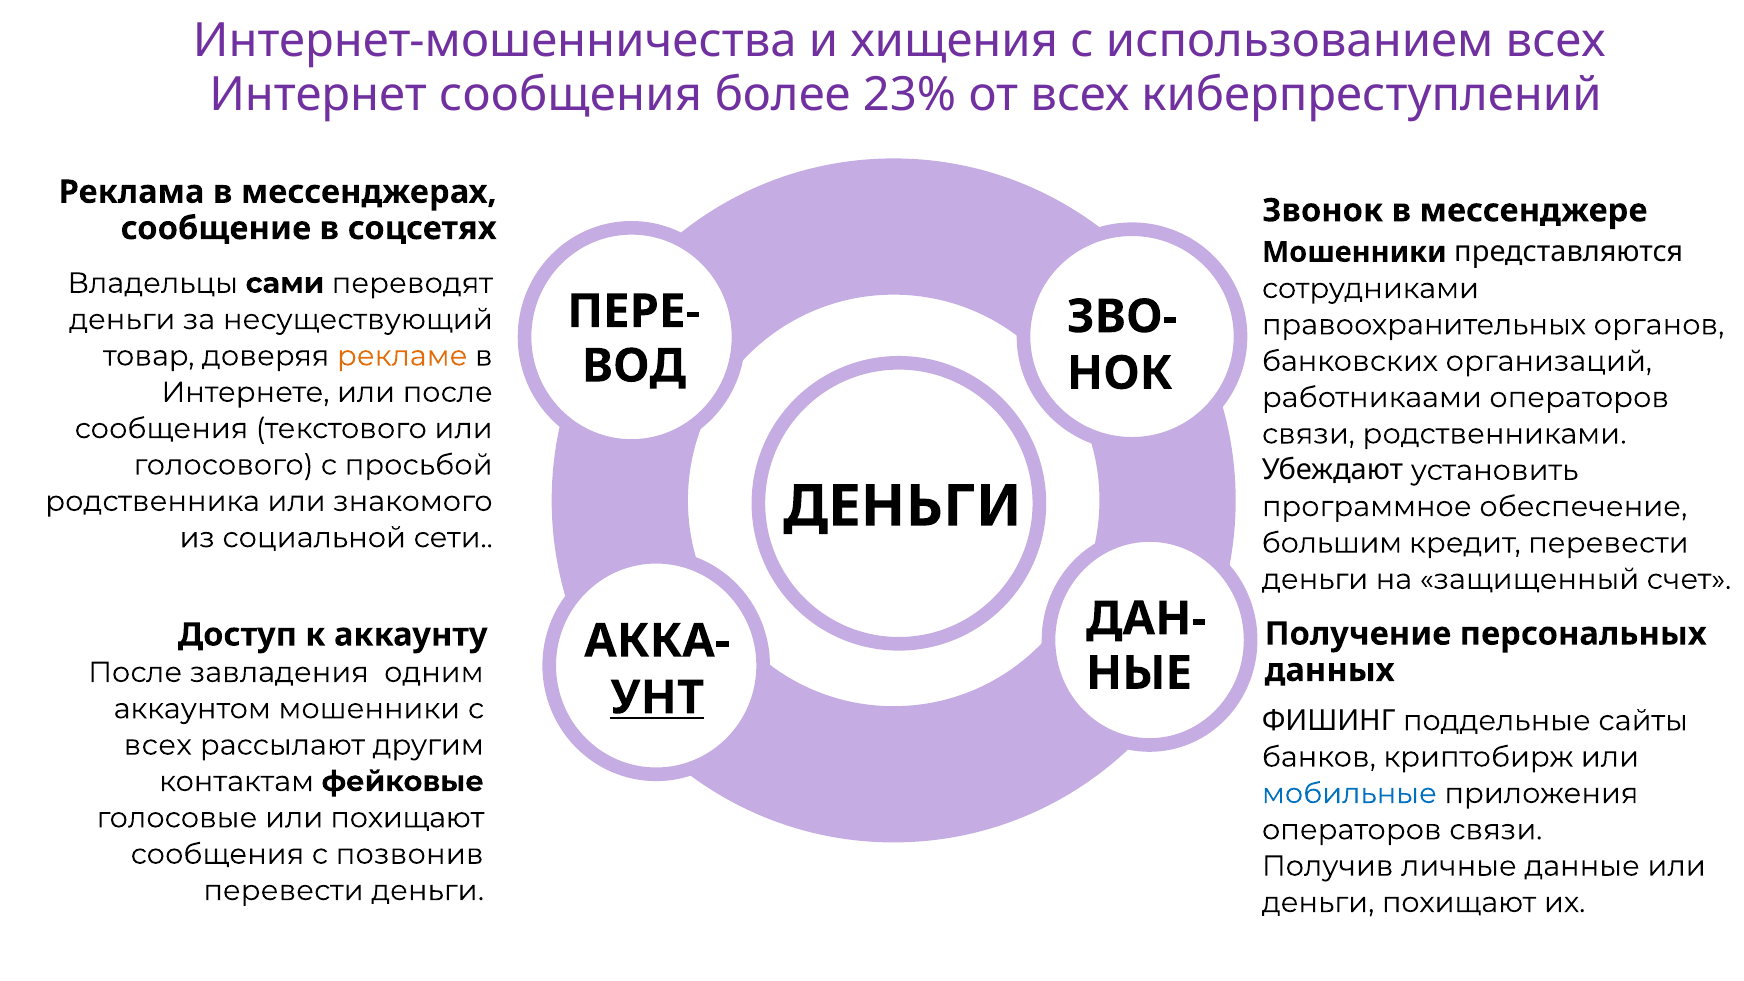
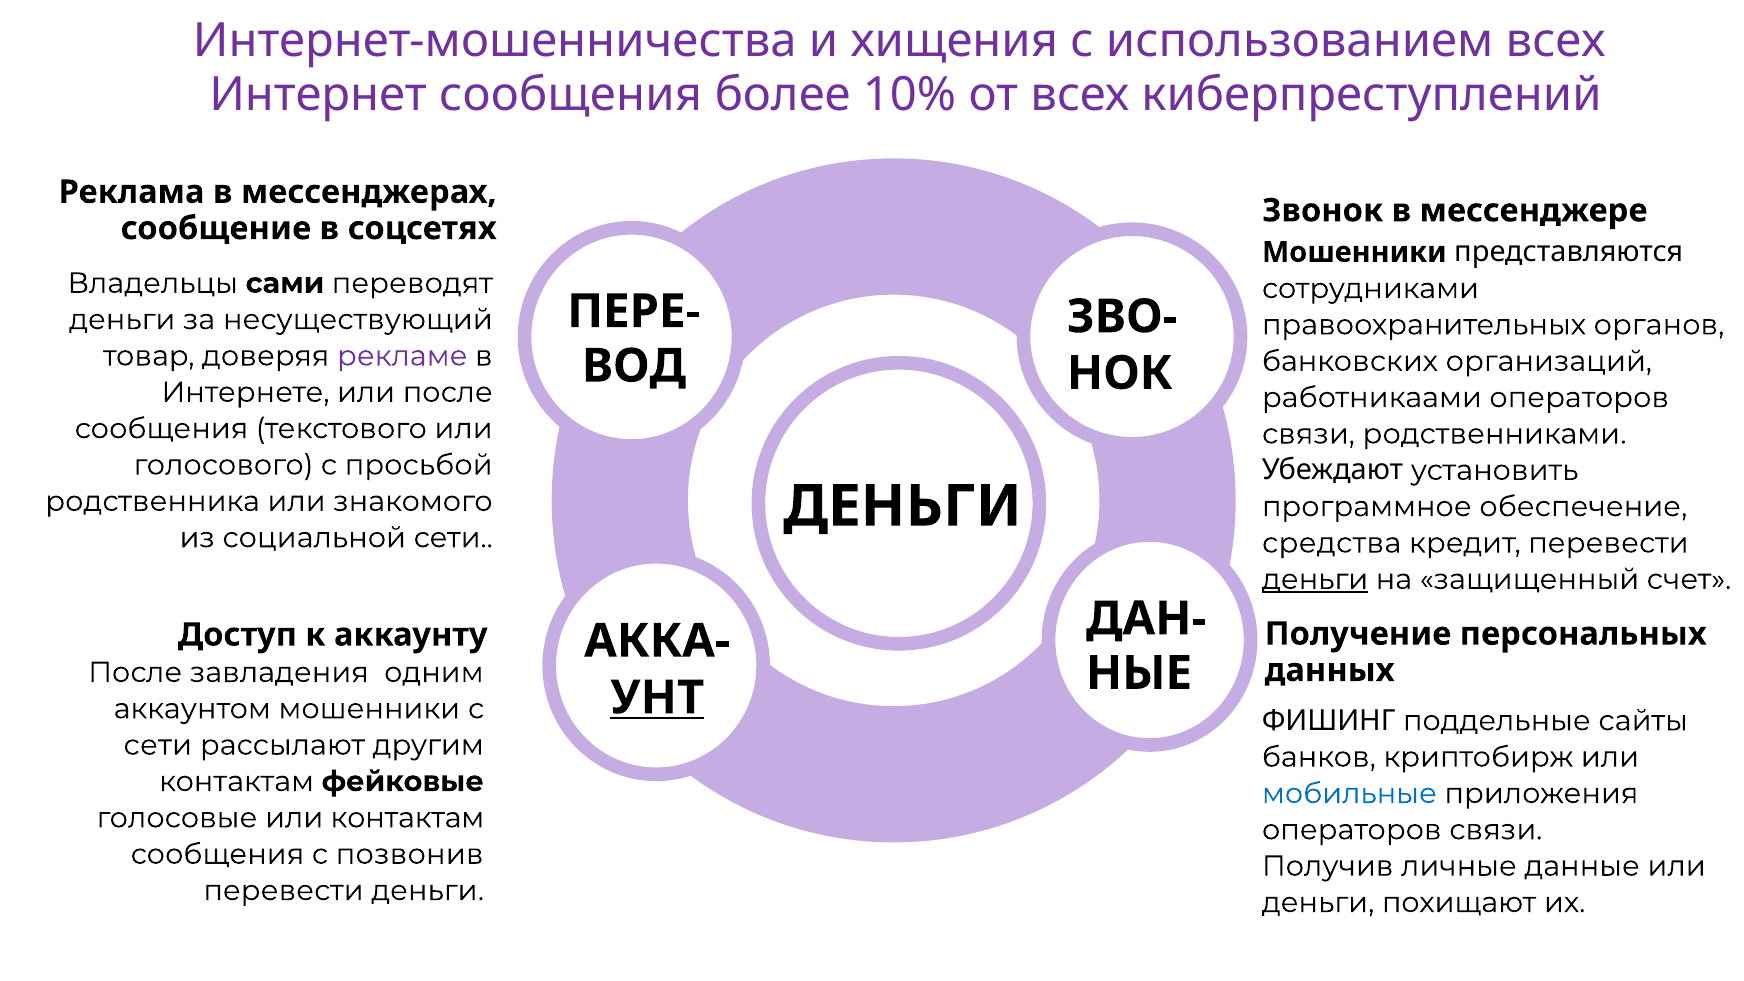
23%: 23% -> 10% (910, 95)
рекламе colour: orange -> purple (402, 356)
большим: большим -> средства (1332, 543)
деньги underline: none -> present (1315, 579)
всех: всех -> сети (158, 745)
или похищают: похищают -> контактам (407, 818)
